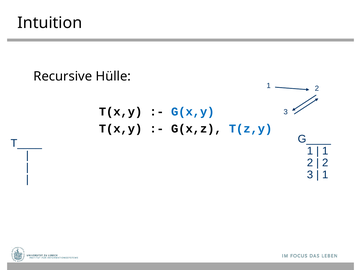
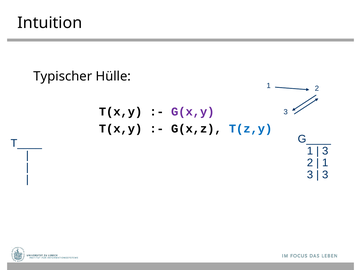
Recursive: Recursive -> Typischer (63, 76)
G(x,y colour: blue -> purple (193, 112)
1: 1 -> 3 (325, 151)
2: 2 -> 1 (325, 163)
1: 1 -> 3 (325, 175)
